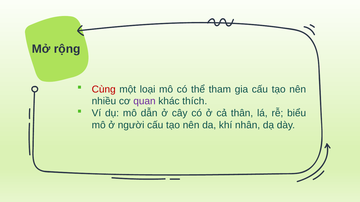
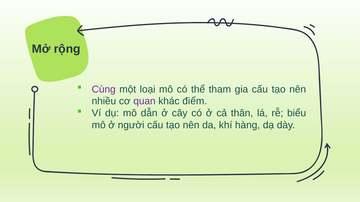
Cùng colour: red -> purple (104, 89)
thích: thích -> điểm (195, 101)
nhân: nhân -> hàng (248, 125)
